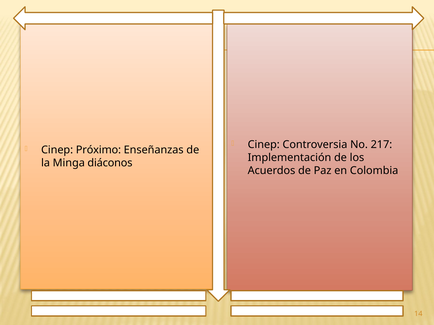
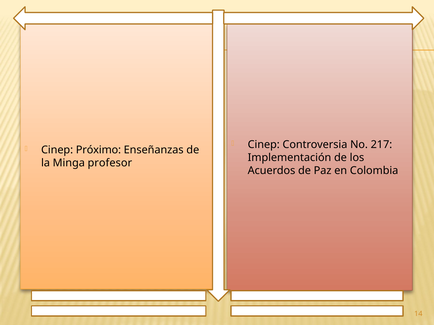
diáconos: diáconos -> profesor (110, 163)
